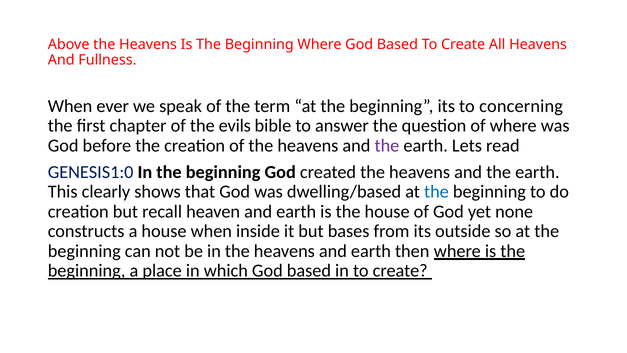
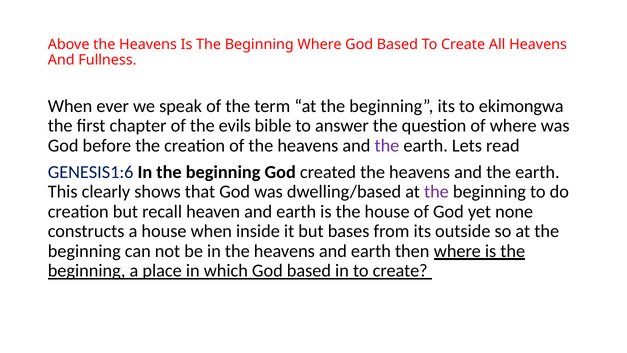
concerning: concerning -> ekimongwa (521, 106)
GENESIS1:0: GENESIS1:0 -> GENESIS1:6 (91, 172)
the colour: blue -> purple (436, 192)
